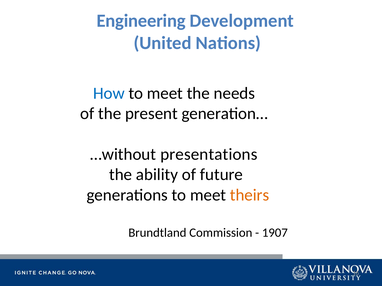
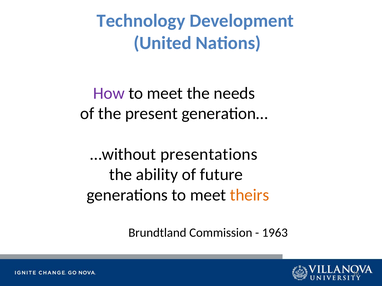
Engineering: Engineering -> Technology (141, 21)
How colour: blue -> purple (109, 93)
1907: 1907 -> 1963 (275, 233)
